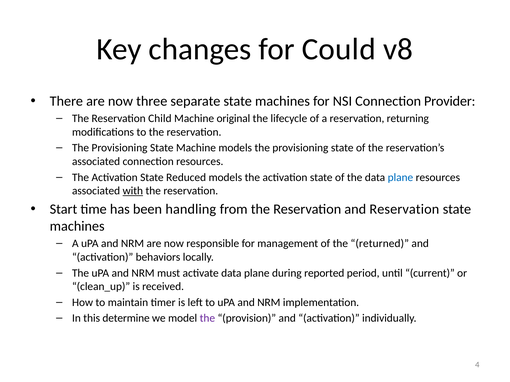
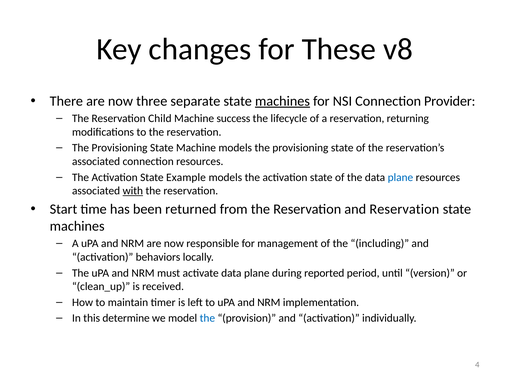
Could: Could -> These (339, 49)
machines underline: none -> present (282, 101)
original: original -> success (233, 119)
Reduced: Reduced -> Example (186, 178)
handling: handling -> returned (191, 210)
returned: returned -> including (380, 244)
current: current -> version (430, 273)
the colour: purple -> blue (207, 319)
